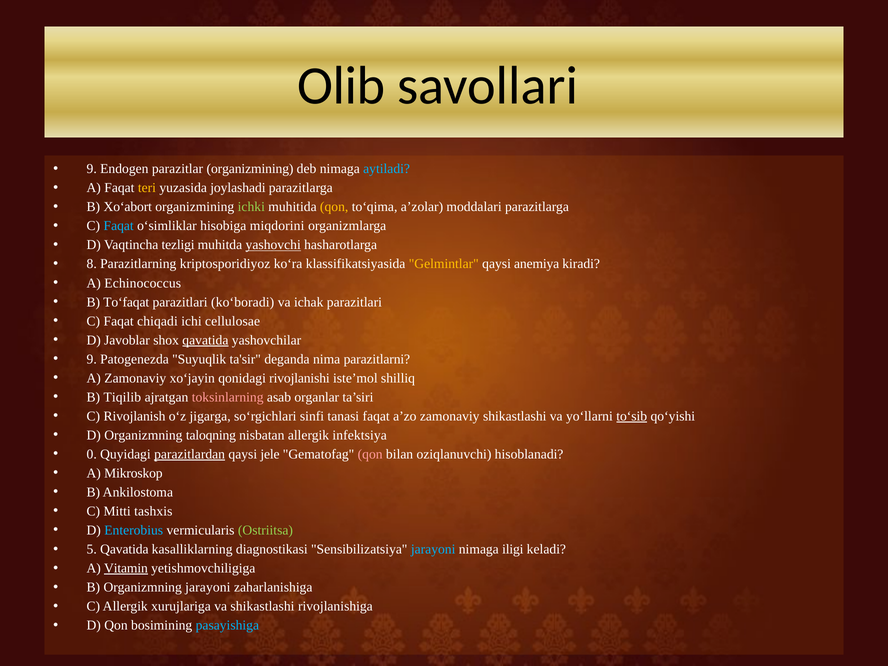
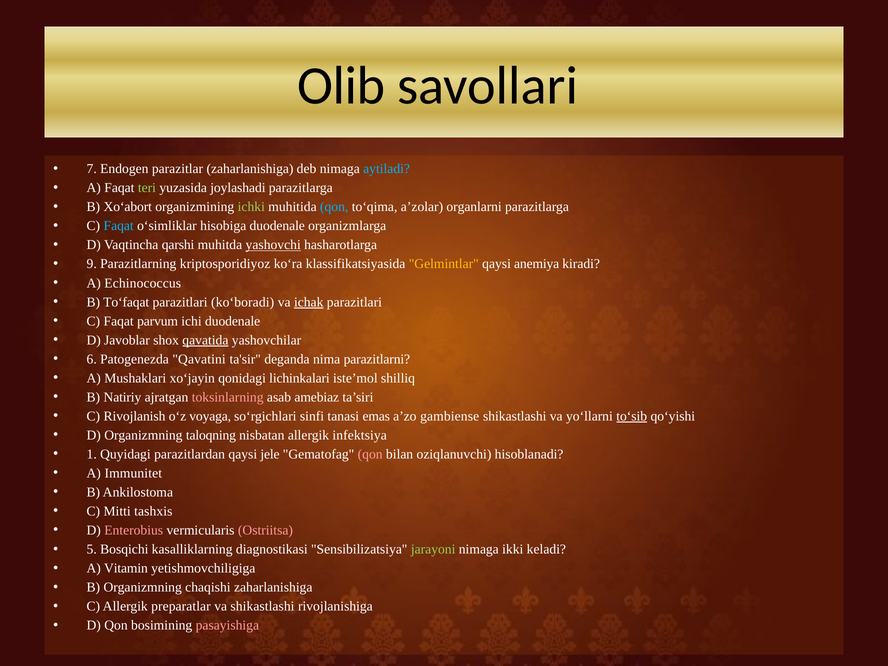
9: 9 -> 7 (92, 169)
parazitlar organizmining: organizmining -> zaharlanishiga (250, 169)
teri colour: yellow -> light green (147, 188)
qon colour: yellow -> light blue (334, 207)
moddalari: moddalari -> organlarni (474, 207)
hisobiga miqdorini: miqdorini -> duodenale (277, 226)
tezligi: tezligi -> qarshi (178, 245)
8: 8 -> 9 (92, 264)
ichak underline: none -> present (309, 302)
chiqadi: chiqadi -> parvum (158, 321)
ichi cellulosae: cellulosae -> duodenale (233, 321)
9: 9 -> 6 (92, 359)
Suyuqlik: Suyuqlik -> Qavatini (199, 359)
A Zamonaviy: Zamonaviy -> Mushaklari (135, 378)
rivojlanishi: rivojlanishi -> lichinkalari (299, 378)
Tiqilib: Tiqilib -> Natiriy (122, 397)
organlar: organlar -> amebiaz (317, 397)
jigarga: jigarga -> voyaga (210, 416)
tanasi faqat: faqat -> emas (376, 416)
a’zo zamonaviy: zamonaviy -> gambiense (450, 416)
0: 0 -> 1 (92, 454)
parazitlardan underline: present -> none (190, 454)
Mikroskop: Mikroskop -> Immunitet (133, 473)
Enterobius colour: light blue -> pink (134, 530)
Ostriitsa colour: light green -> pink (265, 530)
5 Qavatida: Qavatida -> Bosqichi (124, 549)
jarayoni colour: light blue -> light green (433, 549)
iligi: iligi -> ikki (513, 549)
Vitamin underline: present -> none (126, 568)
Organizmning jarayoni: jarayoni -> chaqishi (208, 587)
xurujlariga: xurujlariga -> preparatlar (181, 606)
pasayishiga colour: light blue -> pink (227, 625)
